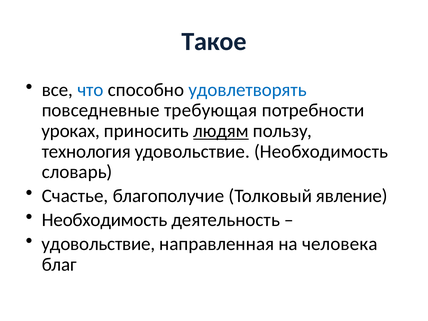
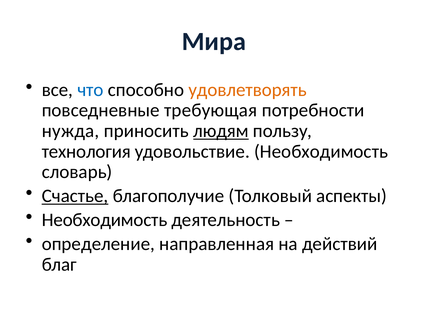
Такое: Такое -> Мира (214, 41)
удовлетворять colour: blue -> orange (248, 90)
уроках: уроках -> нужда (71, 131)
Счастье underline: none -> present (75, 196)
явление: явление -> аспекты (352, 196)
удовольствие: удовольствие -> определение (98, 244)
человека: человека -> действий (340, 244)
